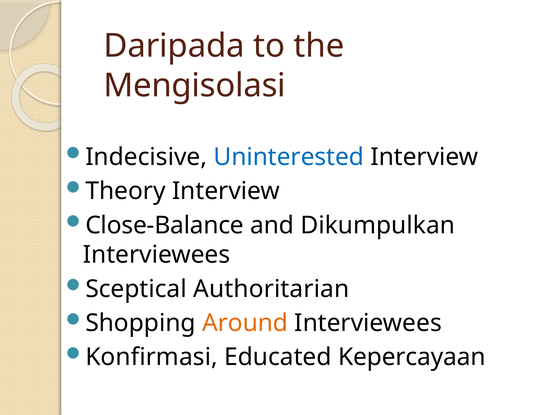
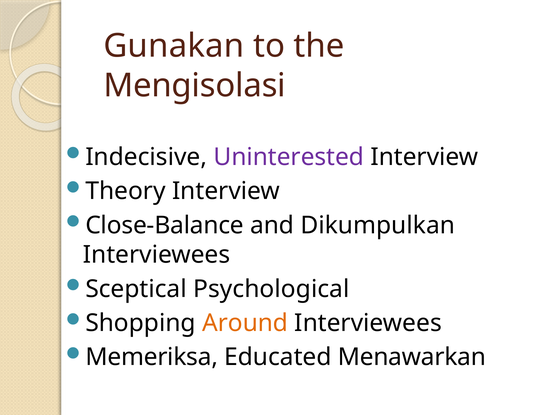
Daripada: Daripada -> Gunakan (174, 46)
Uninterested colour: blue -> purple (289, 157)
Authoritarian: Authoritarian -> Psychological (271, 289)
Konfirmasi: Konfirmasi -> Memeriksa (152, 357)
Kepercayaan: Kepercayaan -> Menawarkan (412, 357)
